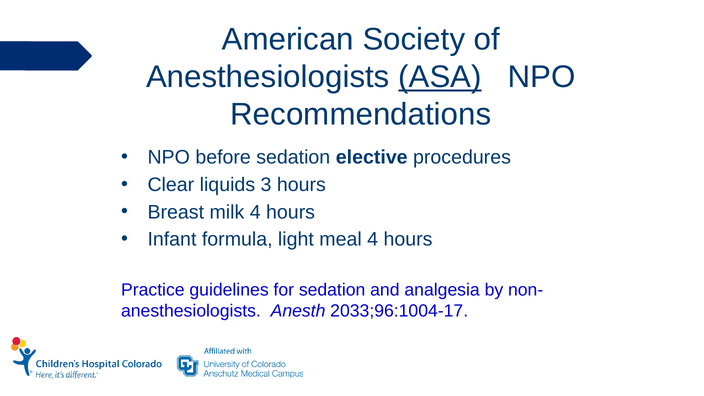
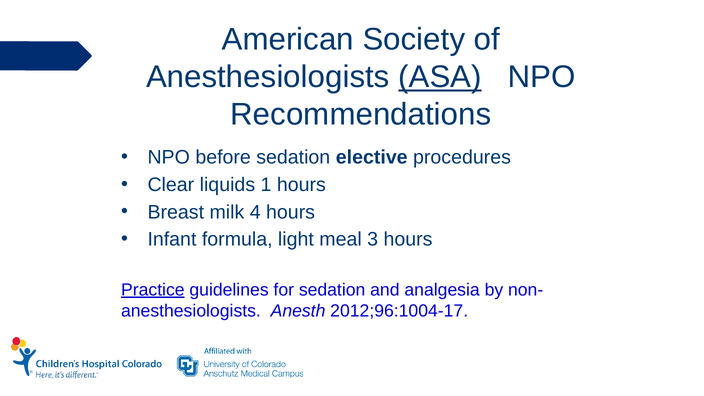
3: 3 -> 1 (266, 185)
meal 4: 4 -> 3 (373, 240)
Practice underline: none -> present (153, 290)
2033;96:1004-17: 2033;96:1004-17 -> 2012;96:1004-17 (399, 311)
